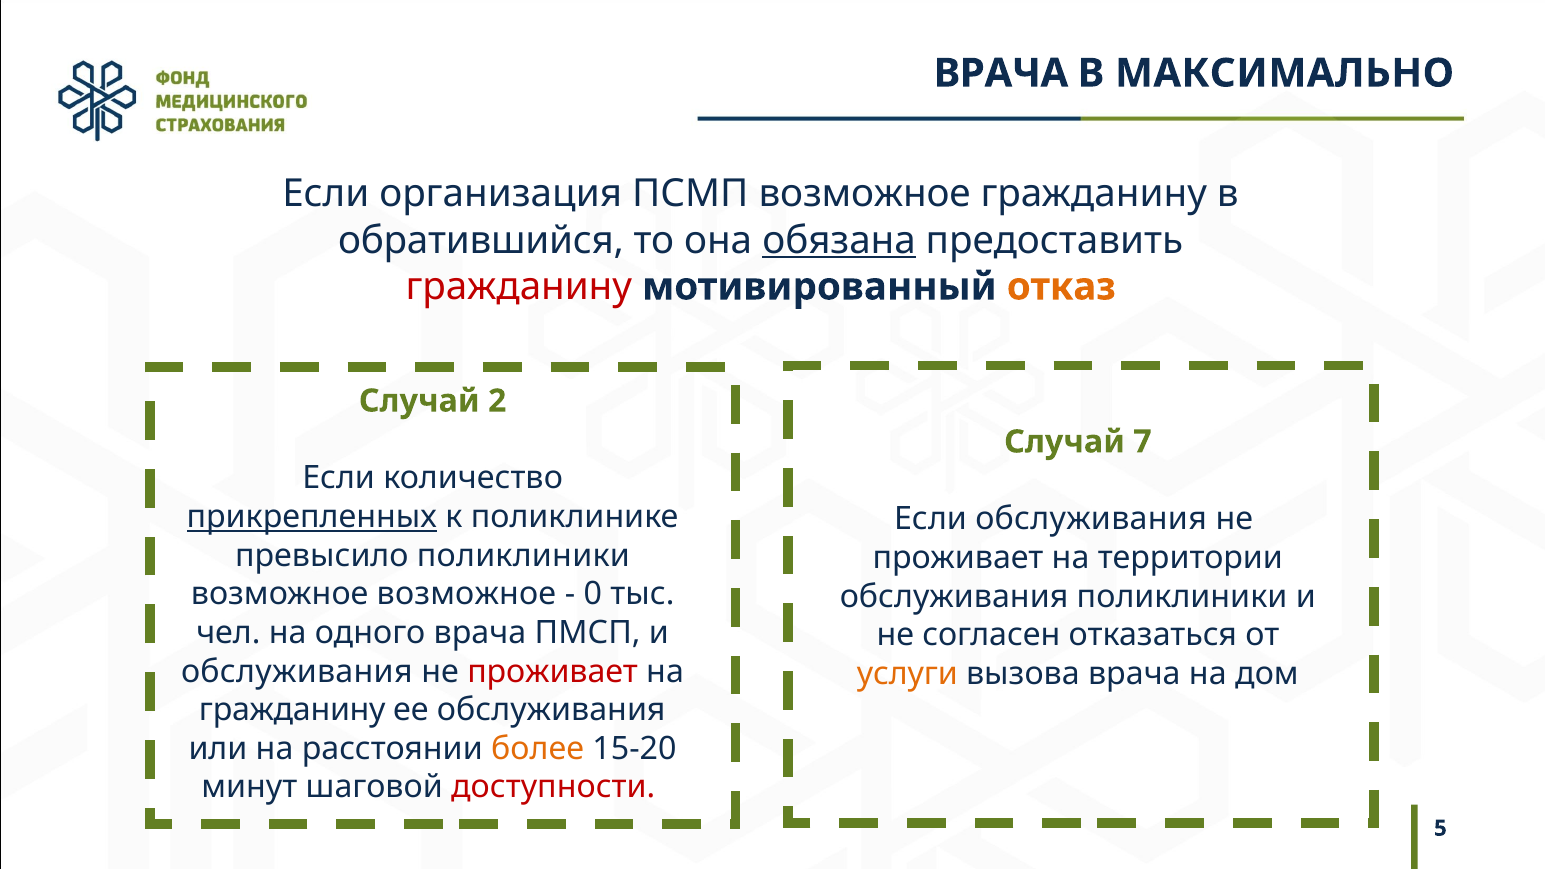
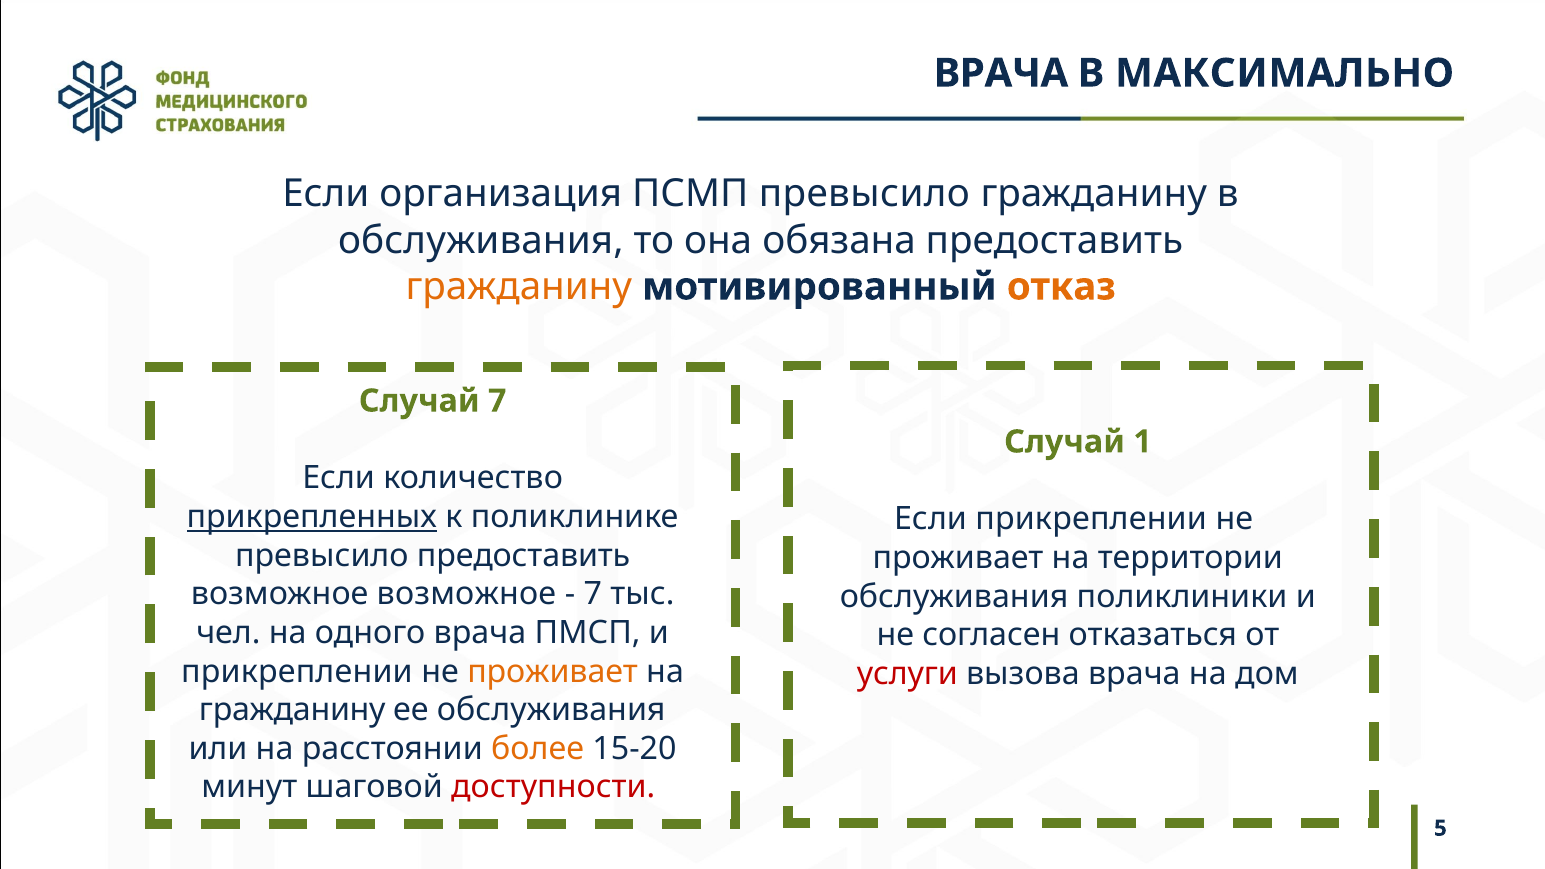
ПСМП возможное: возможное -> превысило (864, 194)
обратившийся: обратившийся -> обслуживания (481, 240)
обязана underline: present -> none (839, 240)
гражданину colour: red -> orange (519, 287)
Случай 2: 2 -> 7 (497, 401)
7: 7 -> 1 (1143, 442)
Если обслуживания: обслуживания -> прикреплении (1091, 519)
превысило поликлиники: поликлиники -> предоставить (524, 556)
0: 0 -> 7 (593, 594)
обслуживания: обслуживания -> прикреплении (297, 671)
проживает colour: red -> orange (553, 671)
услуги colour: orange -> red (907, 674)
